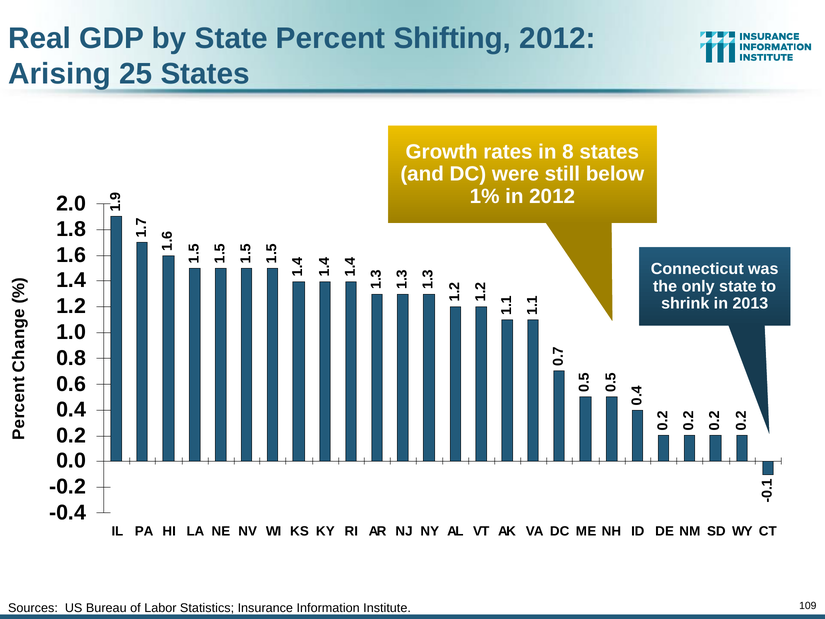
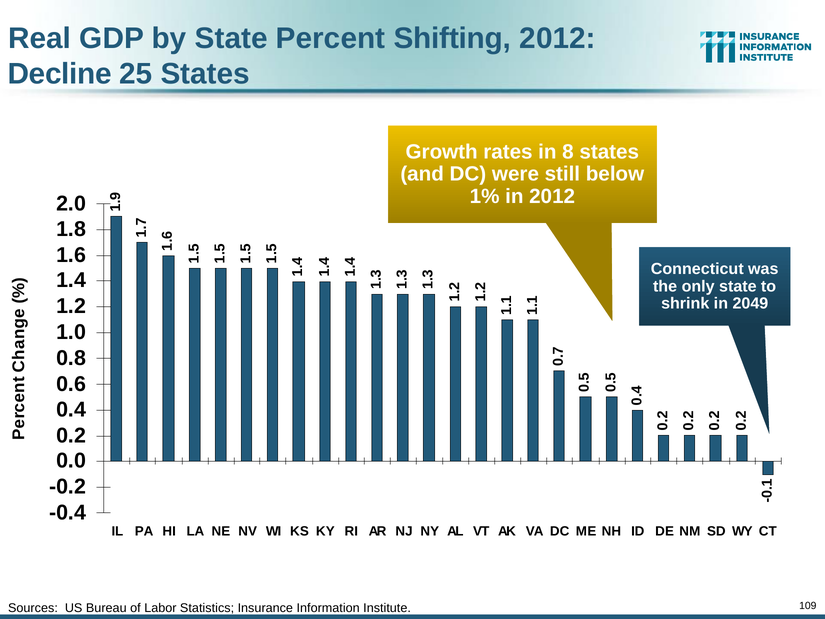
Arising: Arising -> Decline (60, 74)
2013: 2013 -> 2049 (750, 303)
